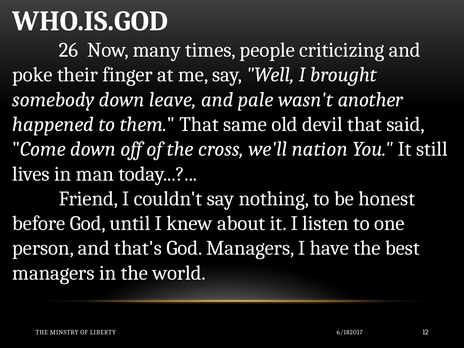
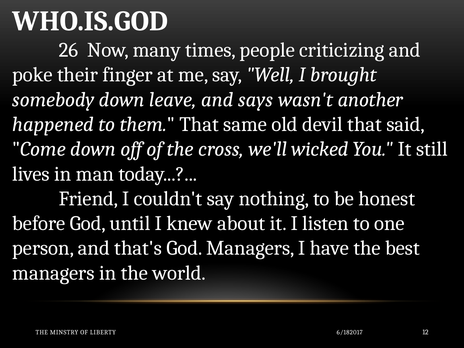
pale: pale -> says (256, 100)
nation: nation -> wicked (320, 149)
